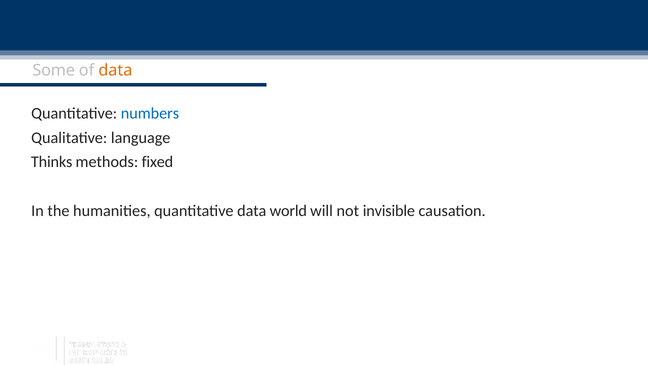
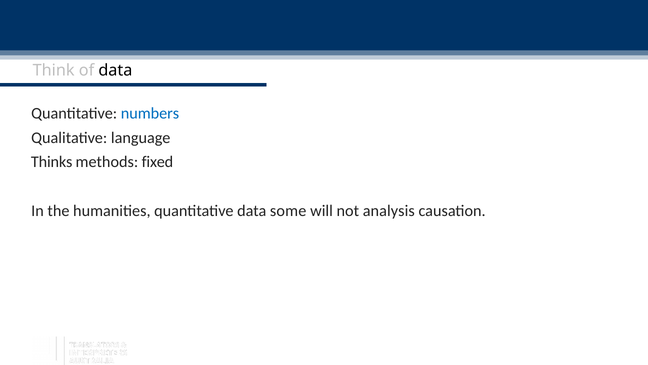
Some: Some -> Think (54, 70)
data colour: orange -> black (115, 70)
world: world -> some (288, 210)
invisible: invisible -> analysis (389, 210)
